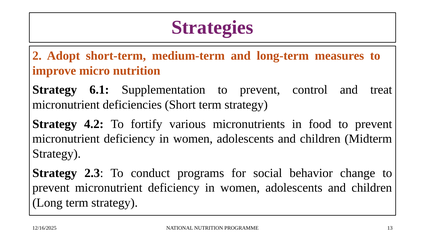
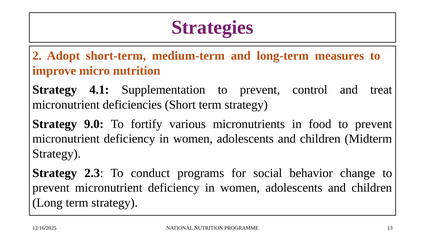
6.1: 6.1 -> 4.1 (99, 90)
4.2: 4.2 -> 9.0 (94, 124)
